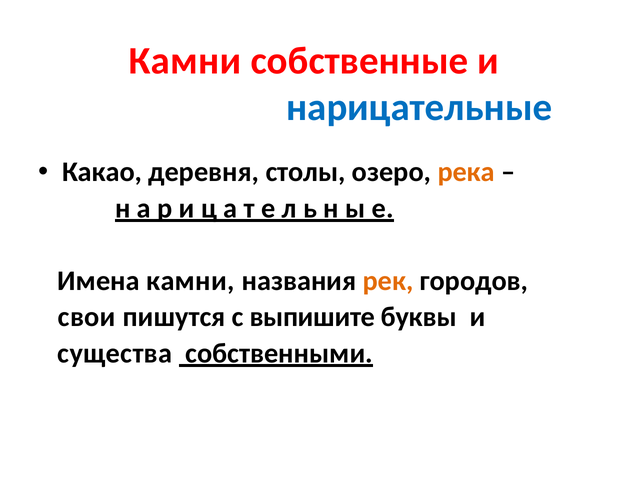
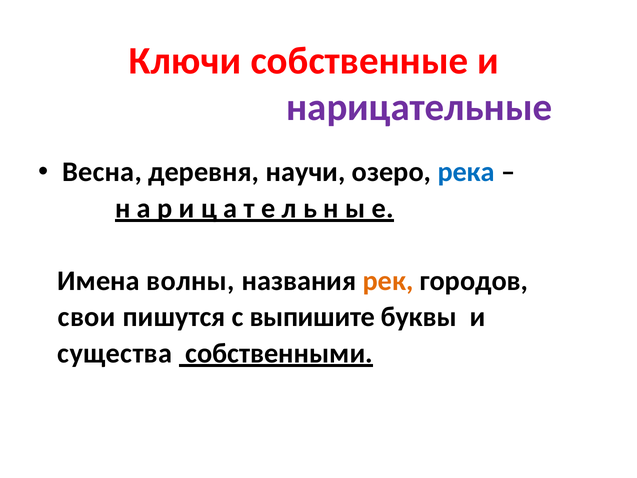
Камни: Камни -> Ключи (185, 61)
нарицательные colour: blue -> purple (419, 107)
Какао: Какао -> Весна (102, 172)
столы: столы -> научи (306, 172)
река colour: orange -> blue (466, 172)
Имена камни: камни -> волны (190, 281)
